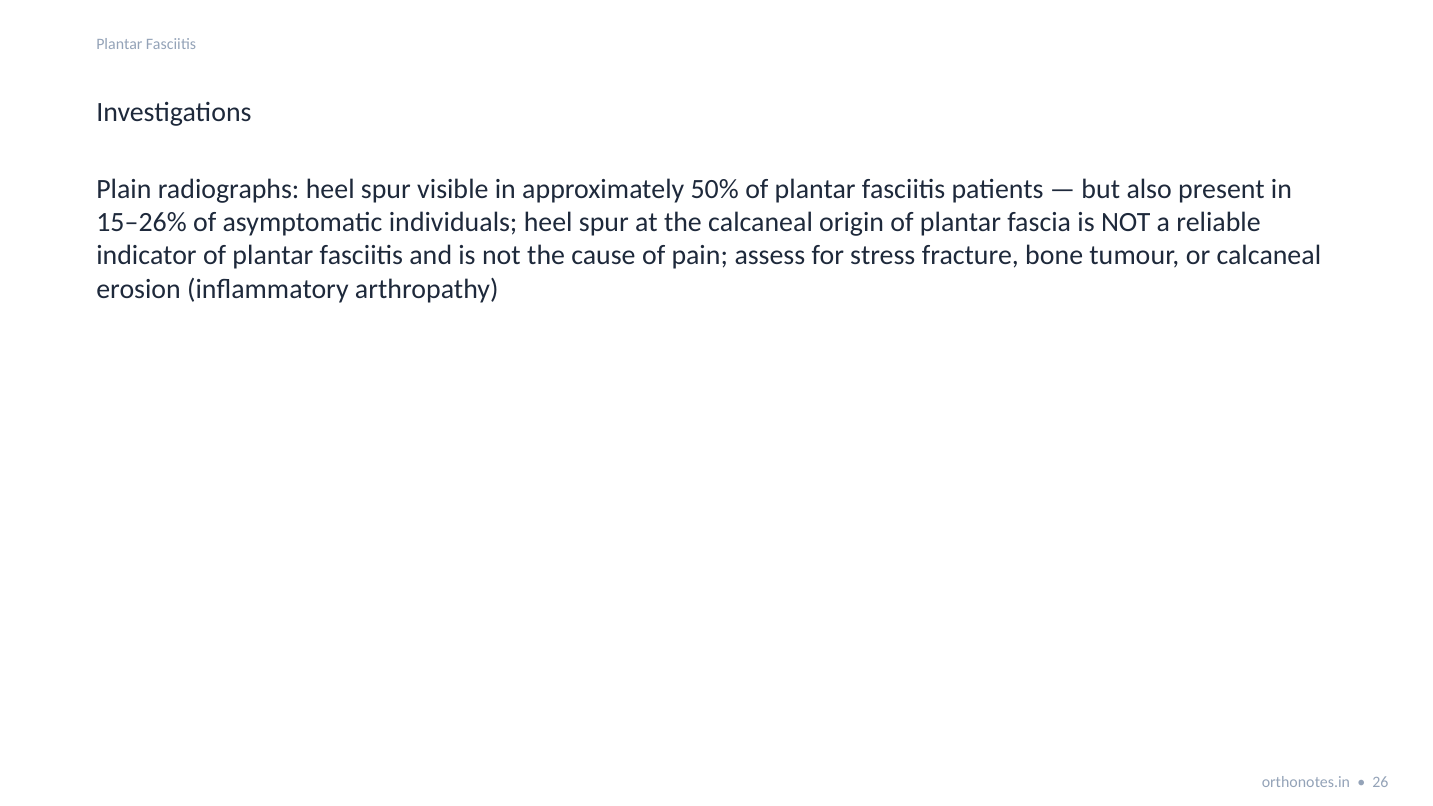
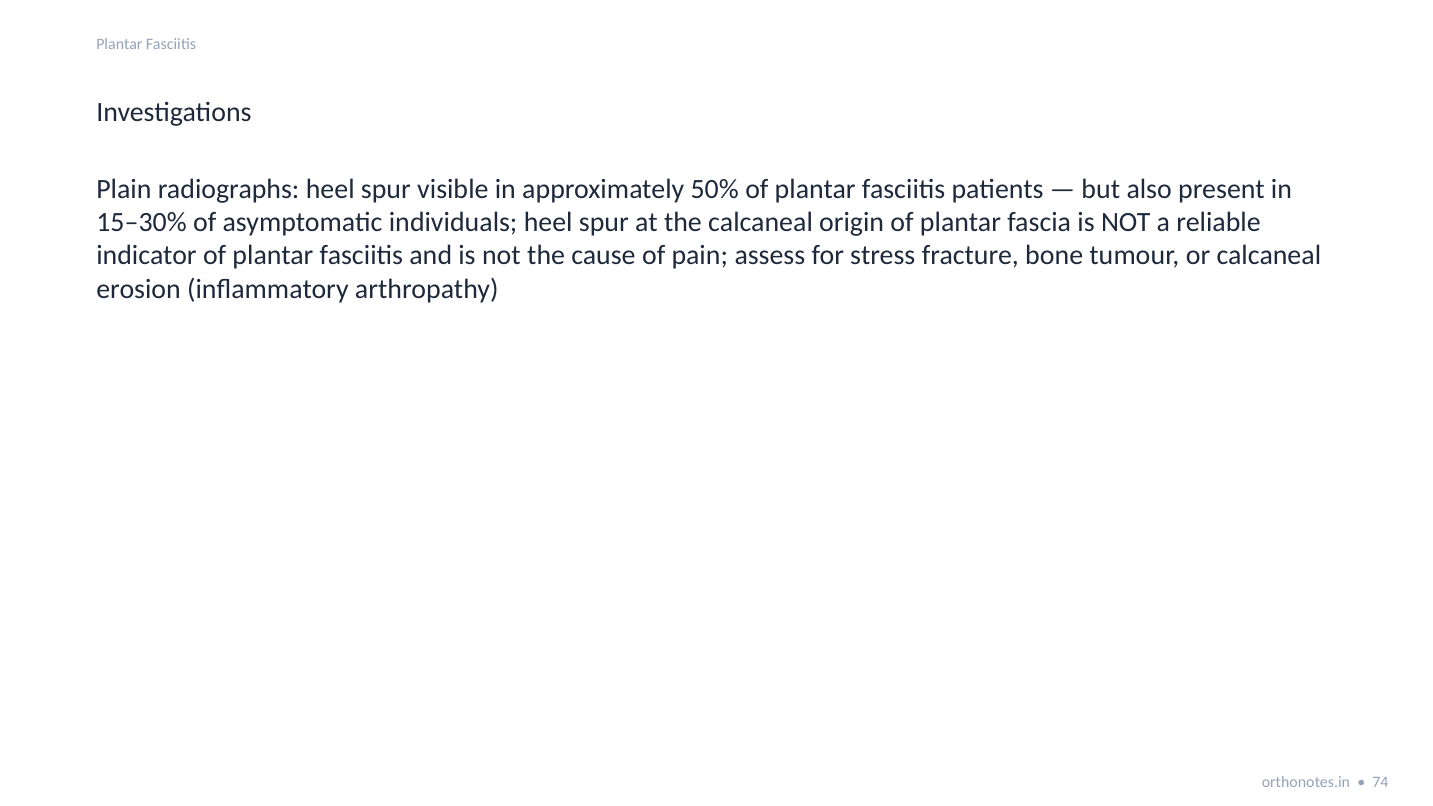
15–26%: 15–26% -> 15–30% (142, 222)
26: 26 -> 74 (1380, 782)
